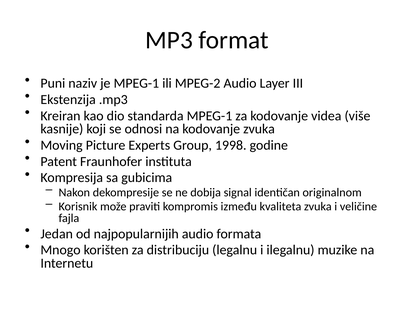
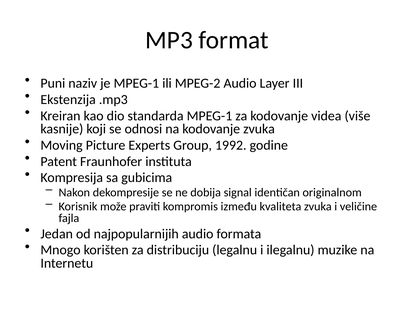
1998: 1998 -> 1992 (231, 145)
